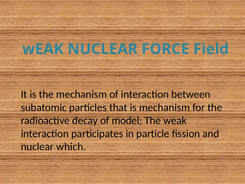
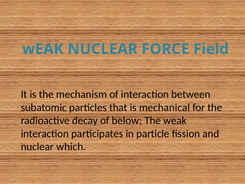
is mechanism: mechanism -> mechanical (164, 107)
model: model -> below (127, 120)
